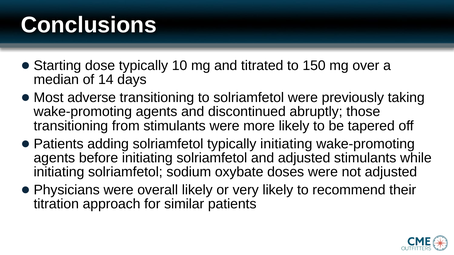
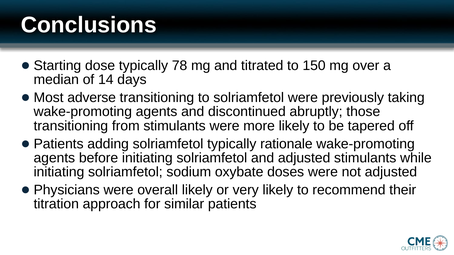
10: 10 -> 78 (180, 66)
typically initiating: initiating -> rationale (286, 144)
